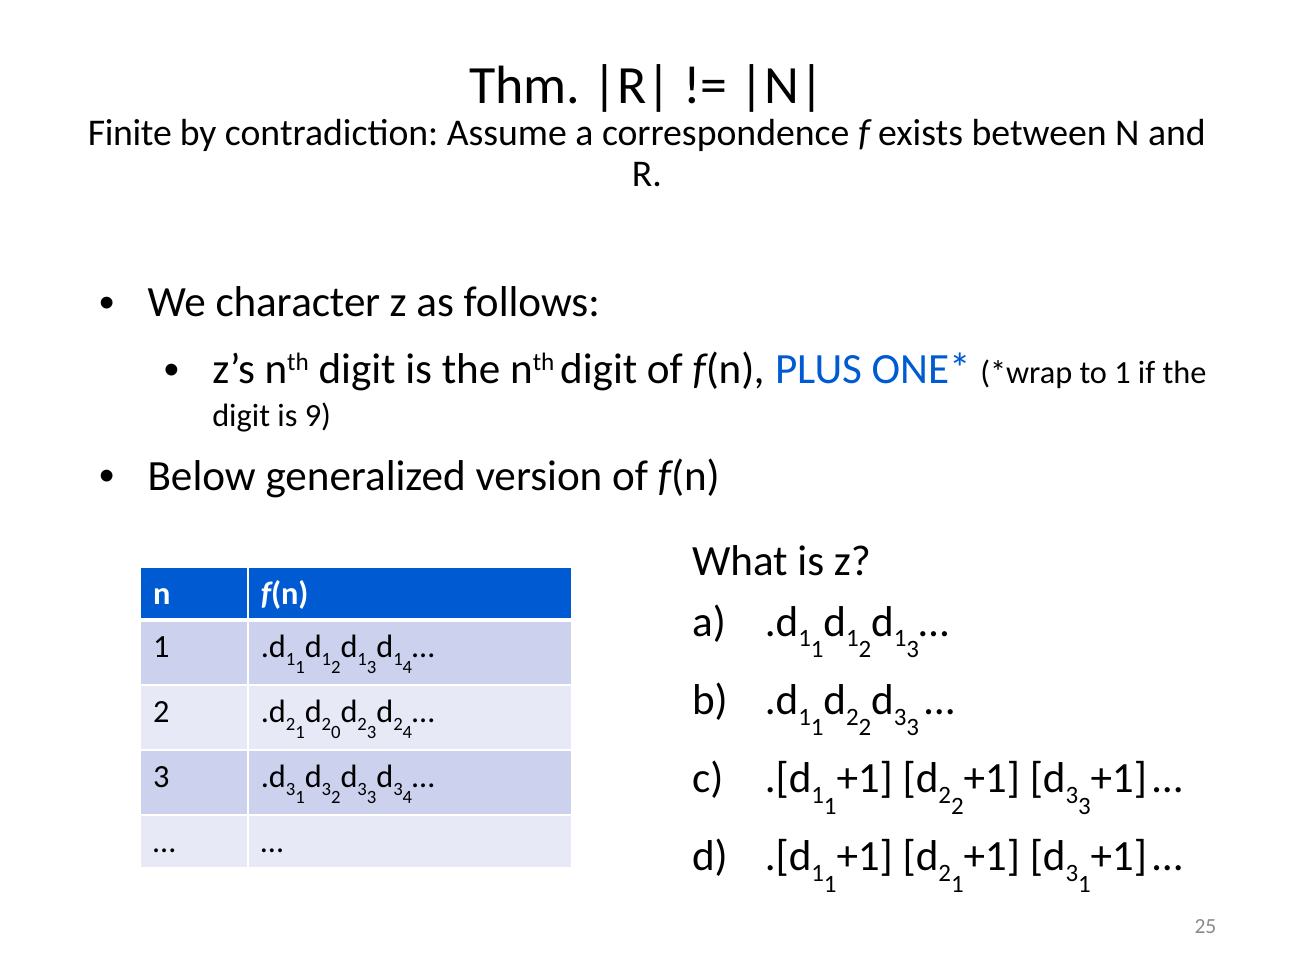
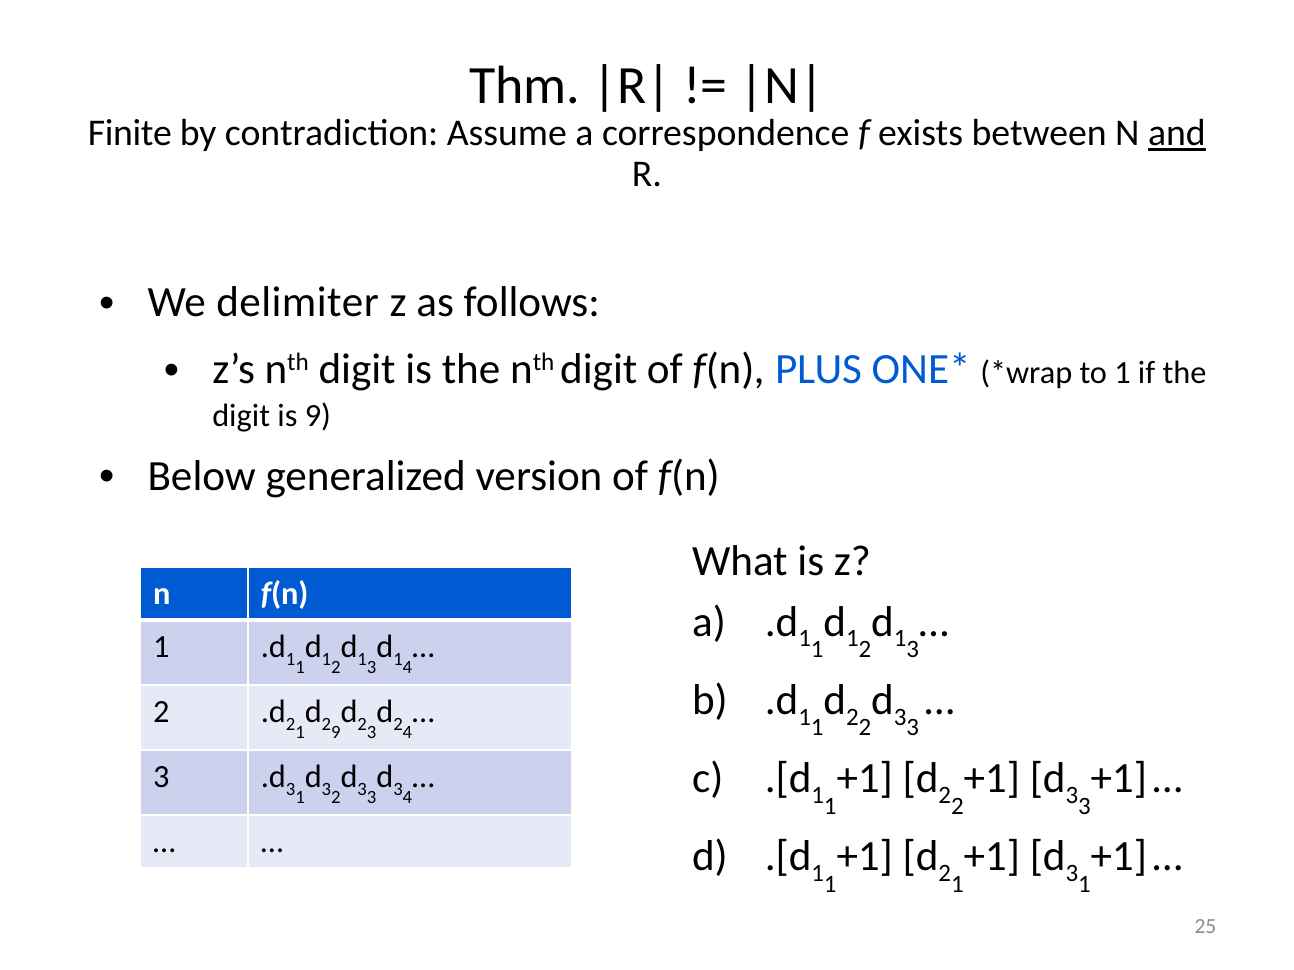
and underline: none -> present (1177, 133)
character: character -> delimiter (298, 303)
2 0: 0 -> 9 (336, 733)
